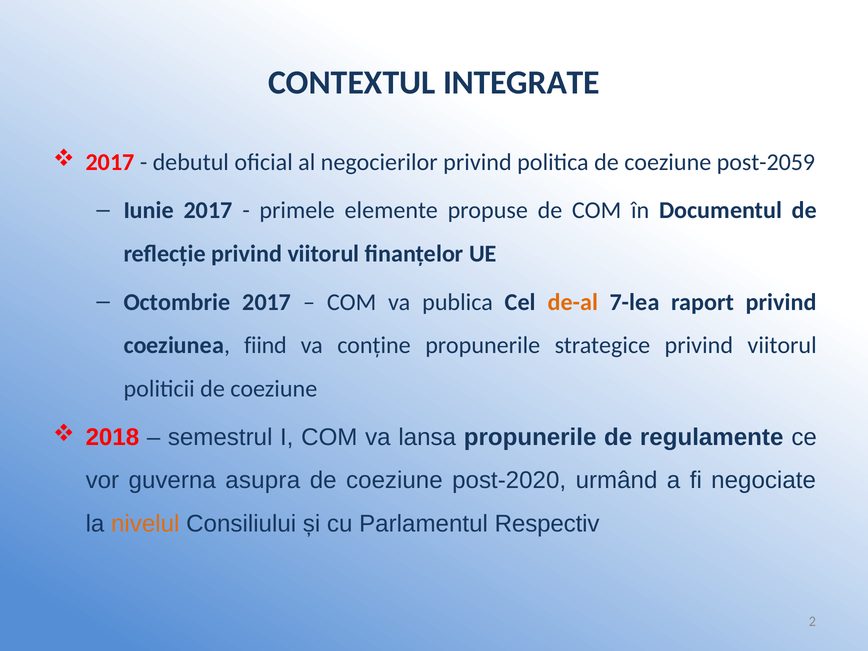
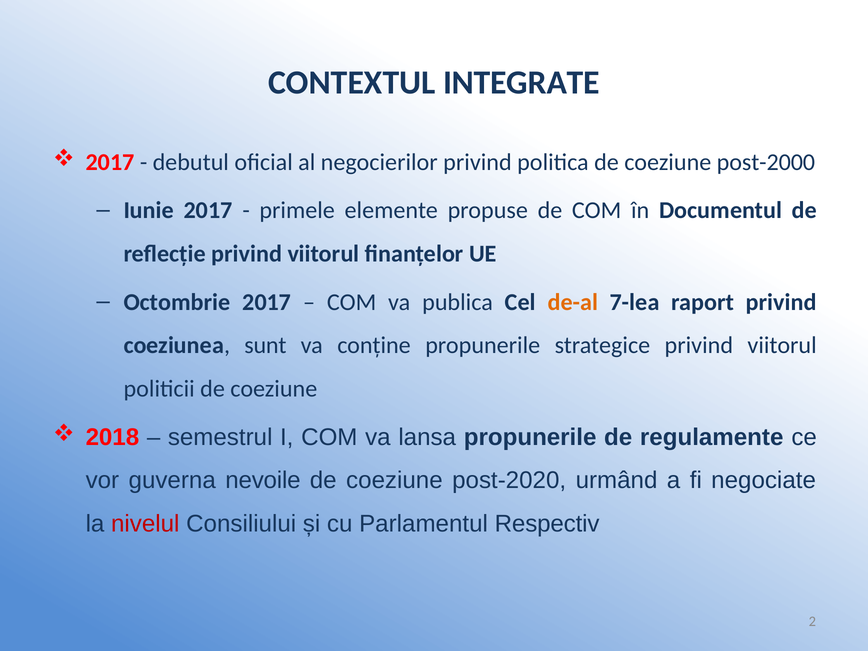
post-2059: post-2059 -> post-2000 (766, 162)
fiind: fiind -> sunt (265, 345)
asupra: asupra -> nevoile (263, 480)
nivelul colour: orange -> red (145, 524)
